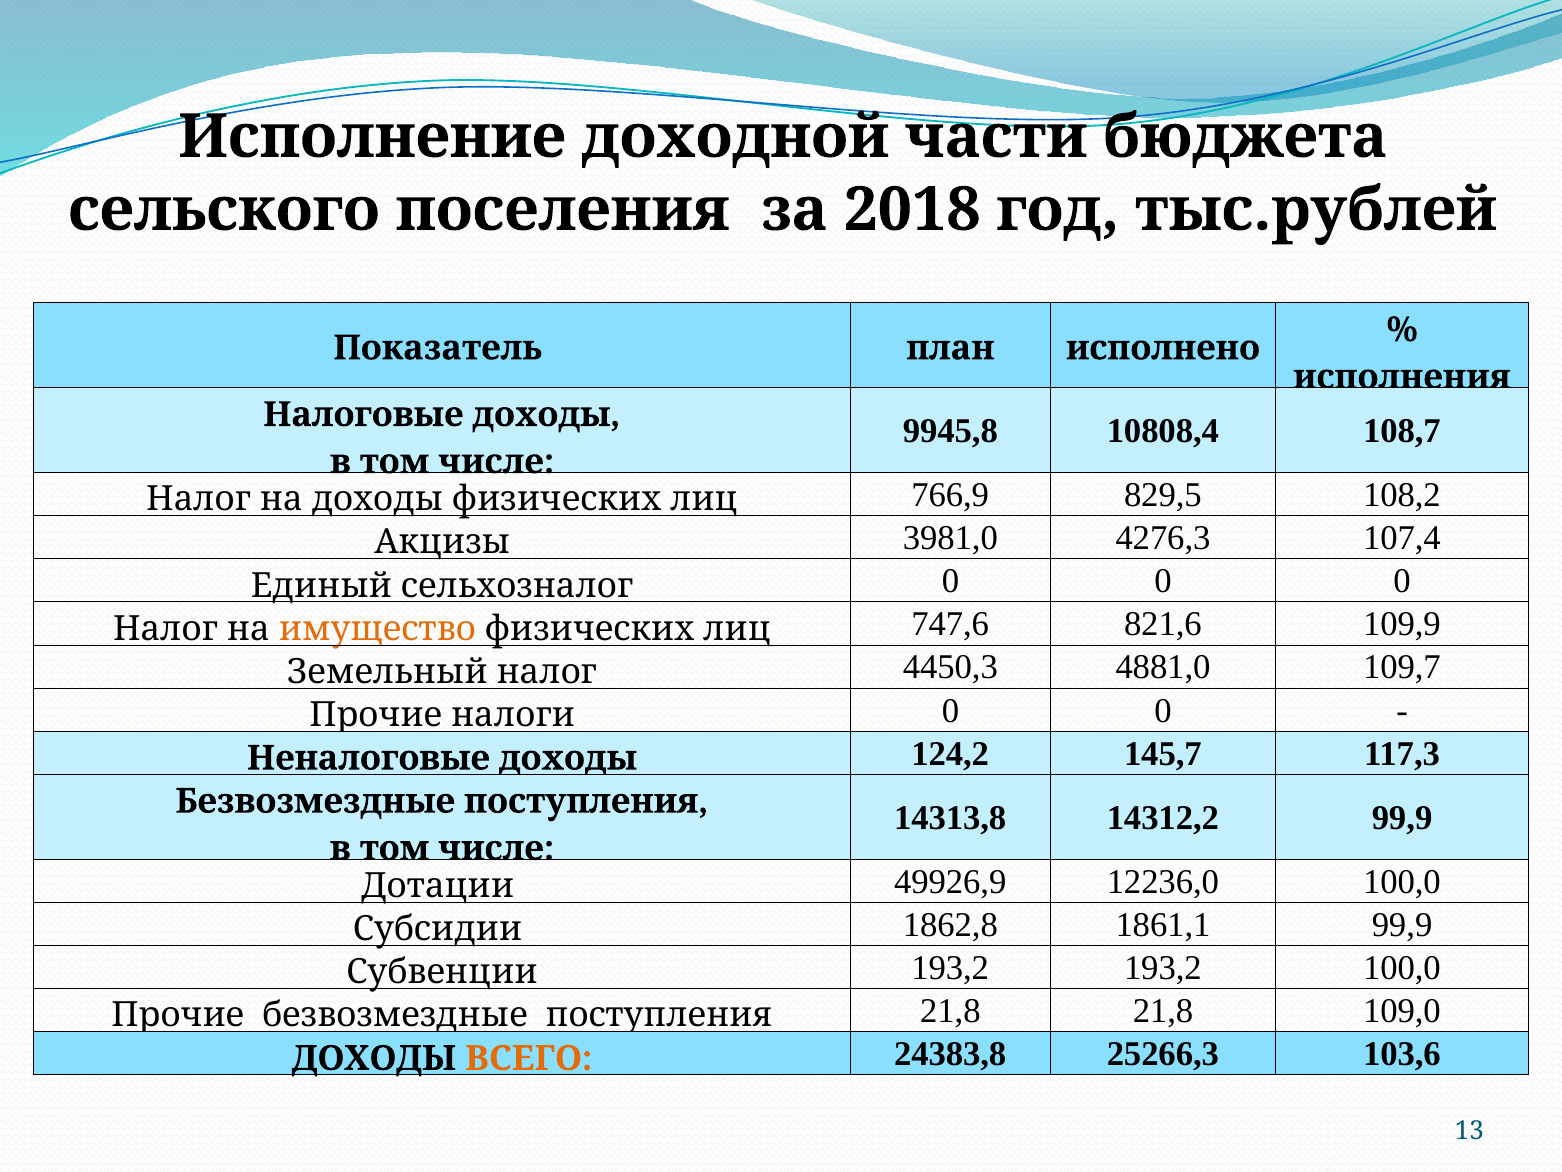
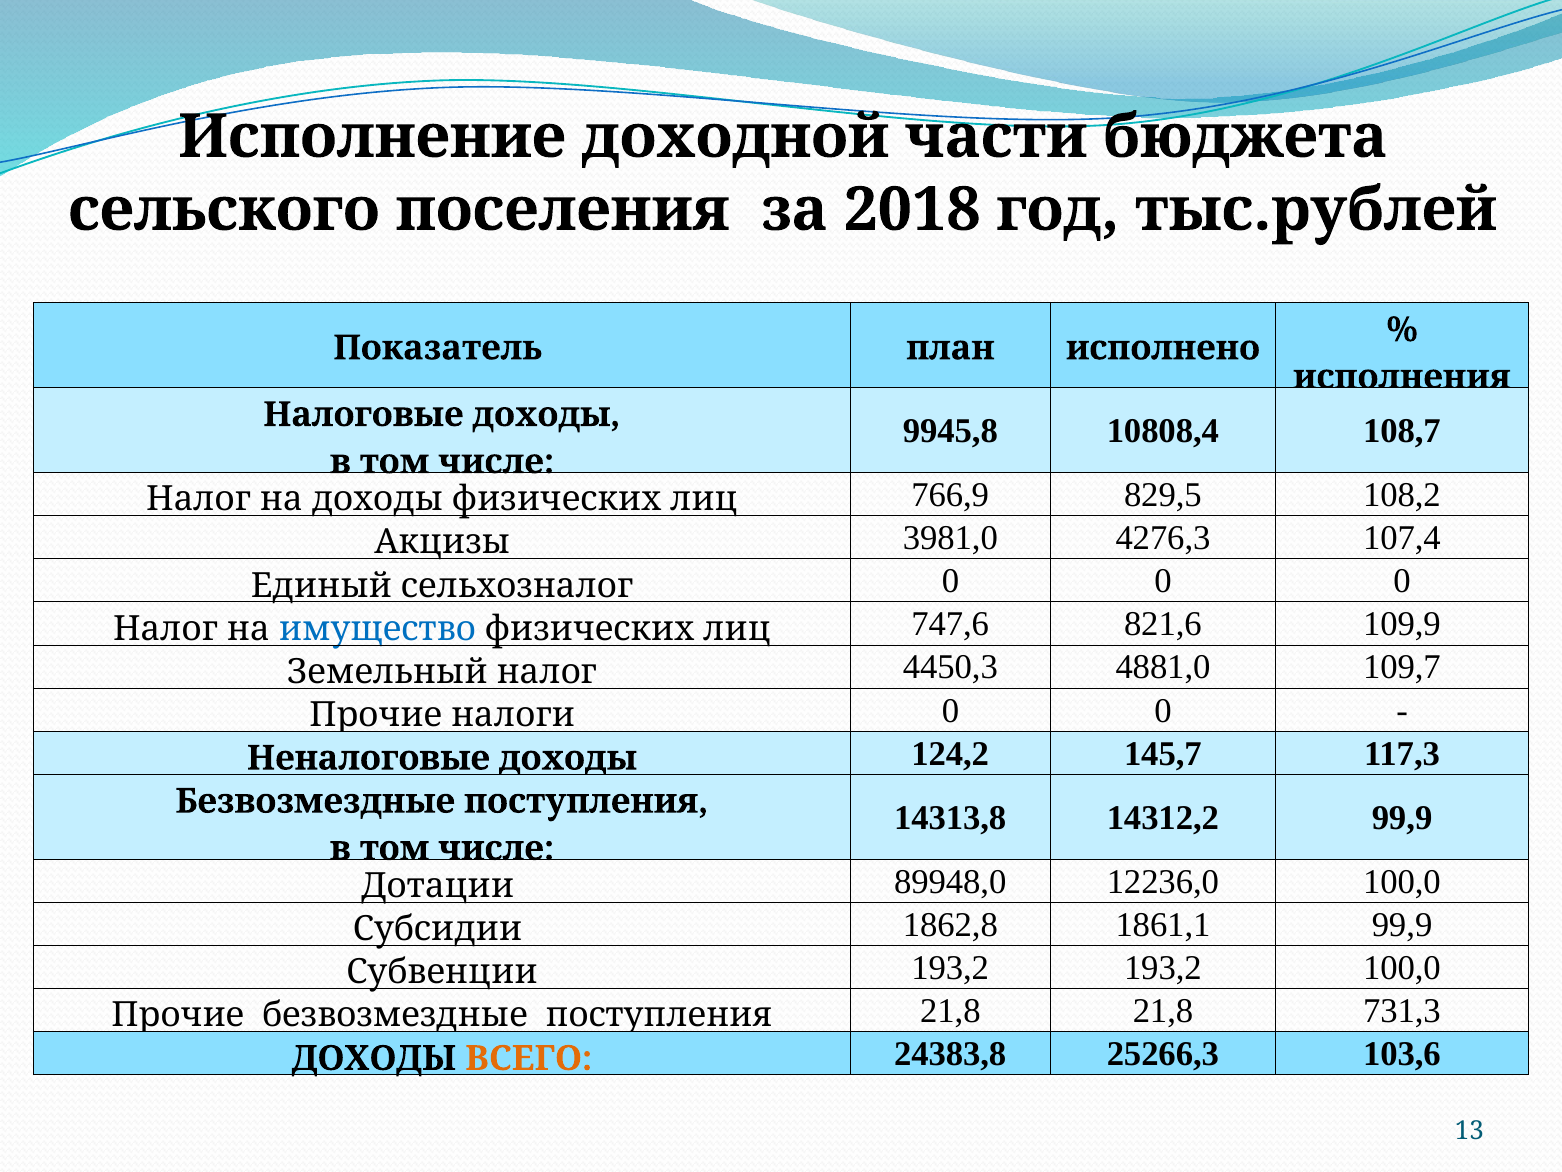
имущество colour: orange -> blue (377, 628)
49926,9: 49926,9 -> 89948,0 (950, 881)
109,0: 109,0 -> 731,3 (1402, 1011)
